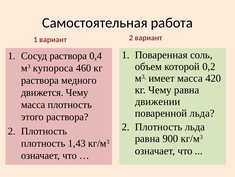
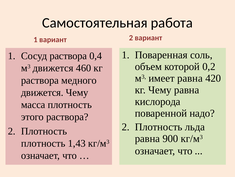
м3 купороса: купороса -> движется (53, 68)
имеет масса: масса -> равна (190, 78)
движении: движении -> кислорода (158, 101)
поваренной льда: льда -> надо (202, 113)
